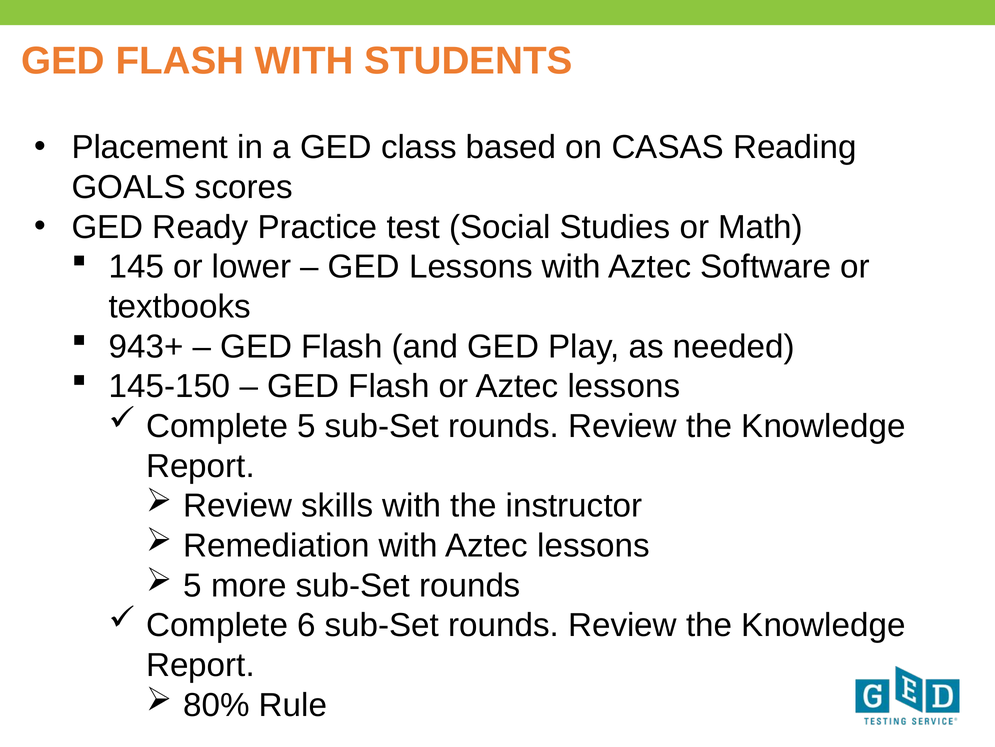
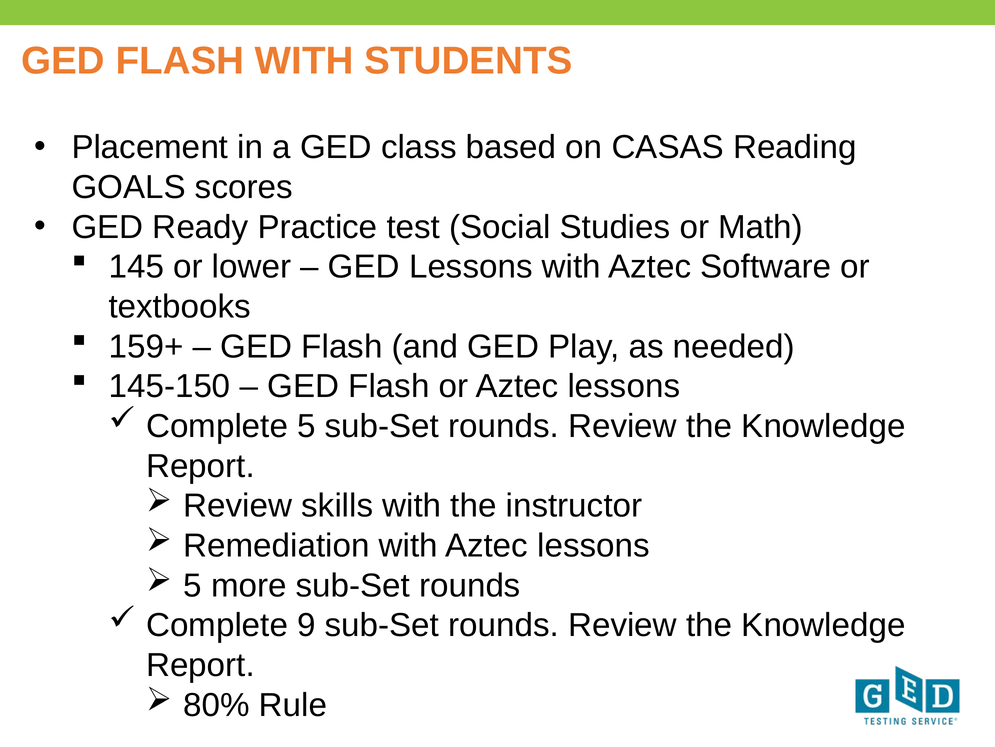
943+: 943+ -> 159+ (146, 346)
6: 6 -> 9 (306, 625)
